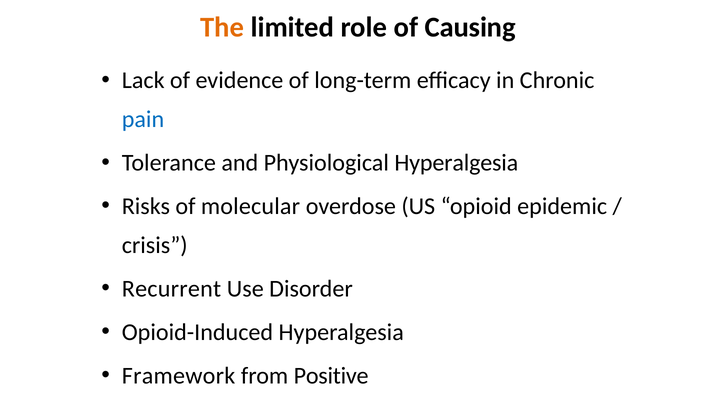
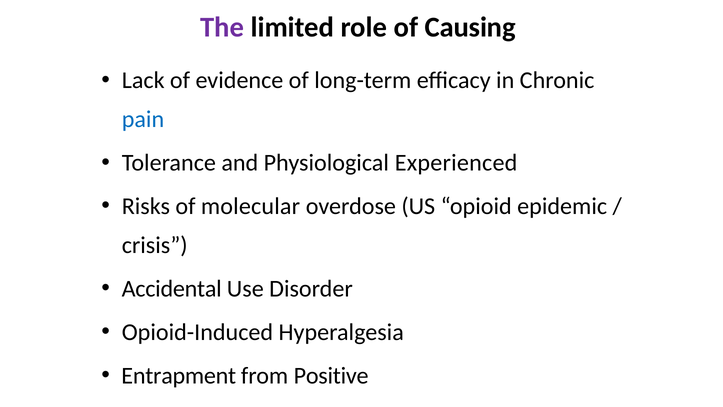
The colour: orange -> purple (222, 27)
Physiological Hyperalgesia: Hyperalgesia -> Experienced (456, 163)
Recurrent: Recurrent -> Accidental (172, 289)
Framework: Framework -> Entrapment (179, 375)
